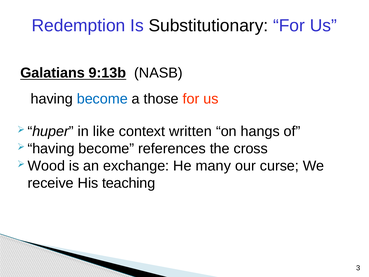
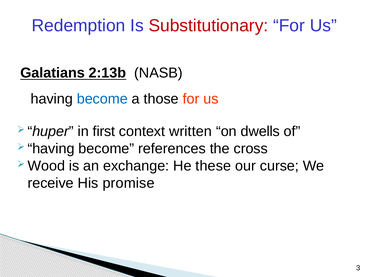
Substitutionary colour: black -> red (208, 26)
9:13b: 9:13b -> 2:13b (107, 73)
like: like -> first (104, 131)
hangs: hangs -> dwells (260, 131)
many: many -> these (213, 166)
teaching: teaching -> promise (129, 183)
